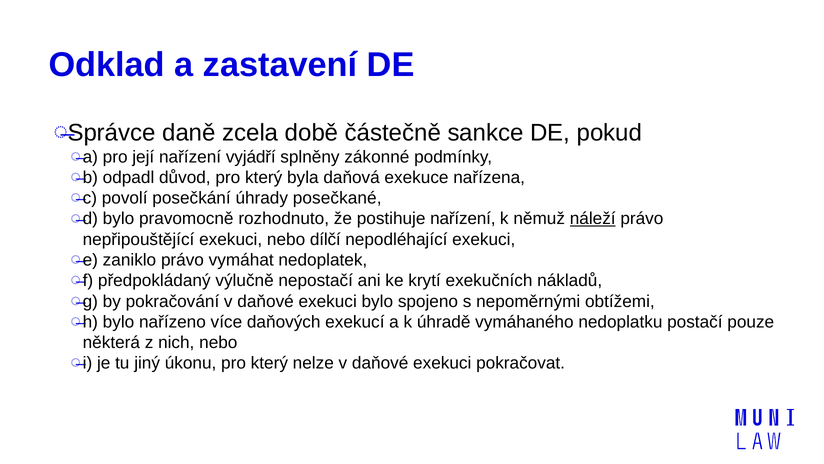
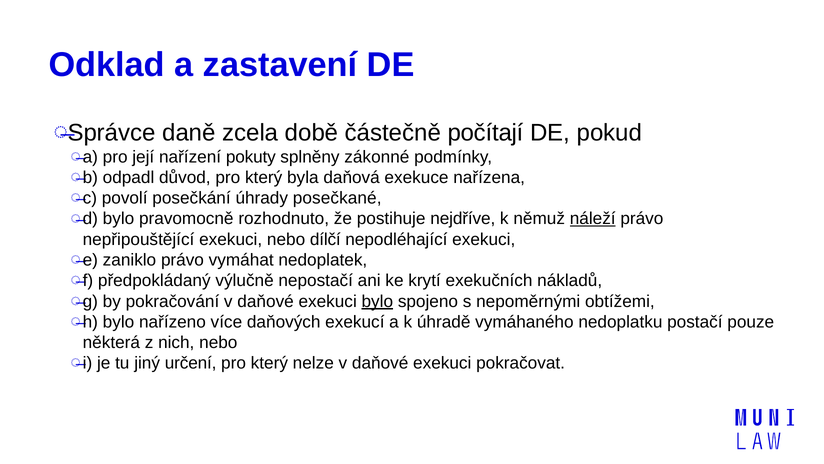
sankce: sankce -> počítají (486, 133)
vyjádří: vyjádří -> pokuty (251, 157)
postihuje nařízení: nařízení -> nejdříve (463, 219)
bylo underline: none -> present (377, 301)
úkonu: úkonu -> určení (191, 363)
